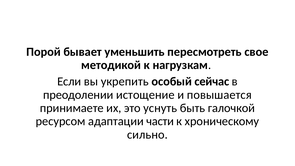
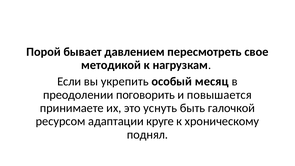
уменьшить: уменьшить -> давлением (135, 52)
сейчас: сейчас -> месяц (212, 81)
истощение: истощение -> поговорить (145, 95)
части: части -> круге (160, 121)
сильно: сильно -> поднял (148, 135)
